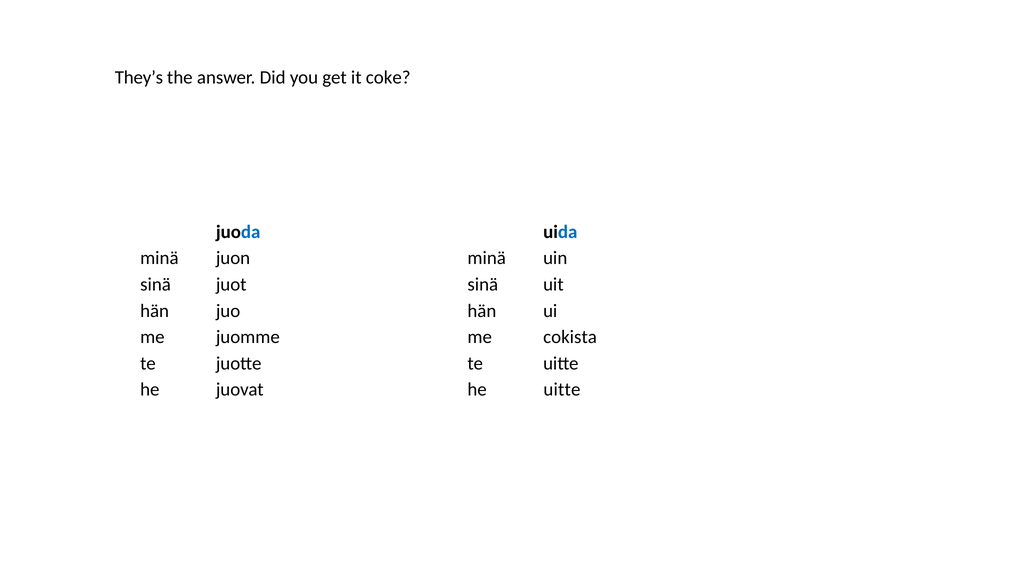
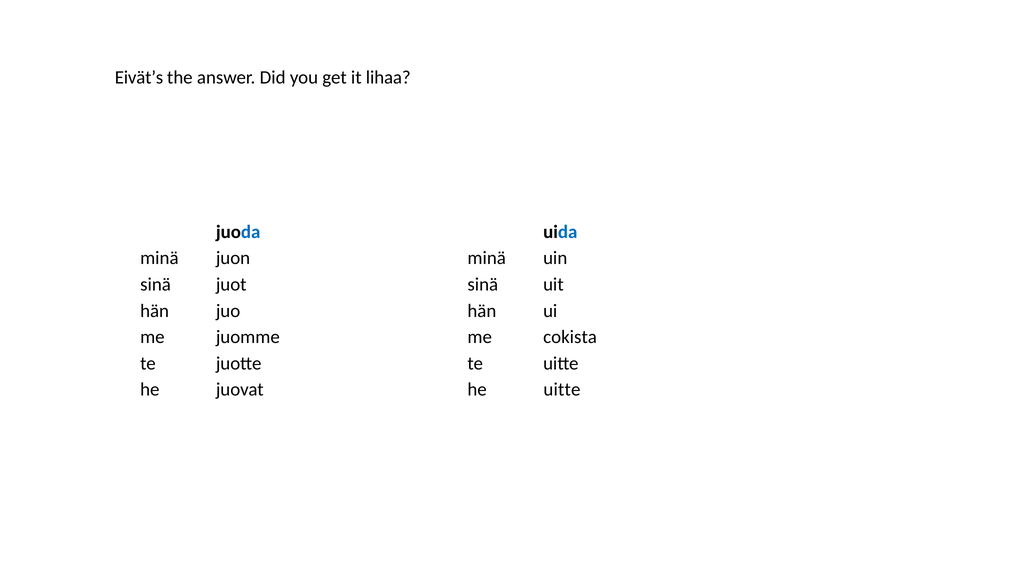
They’s: They’s -> Eivät’s (139, 77)
coke: coke -> lihaa (388, 77)
